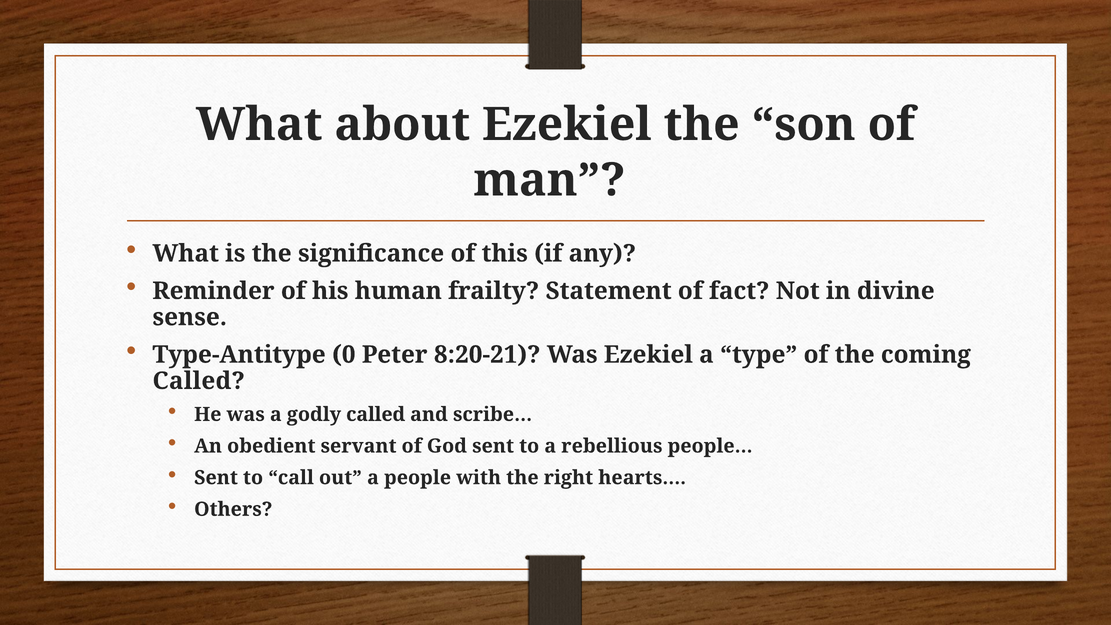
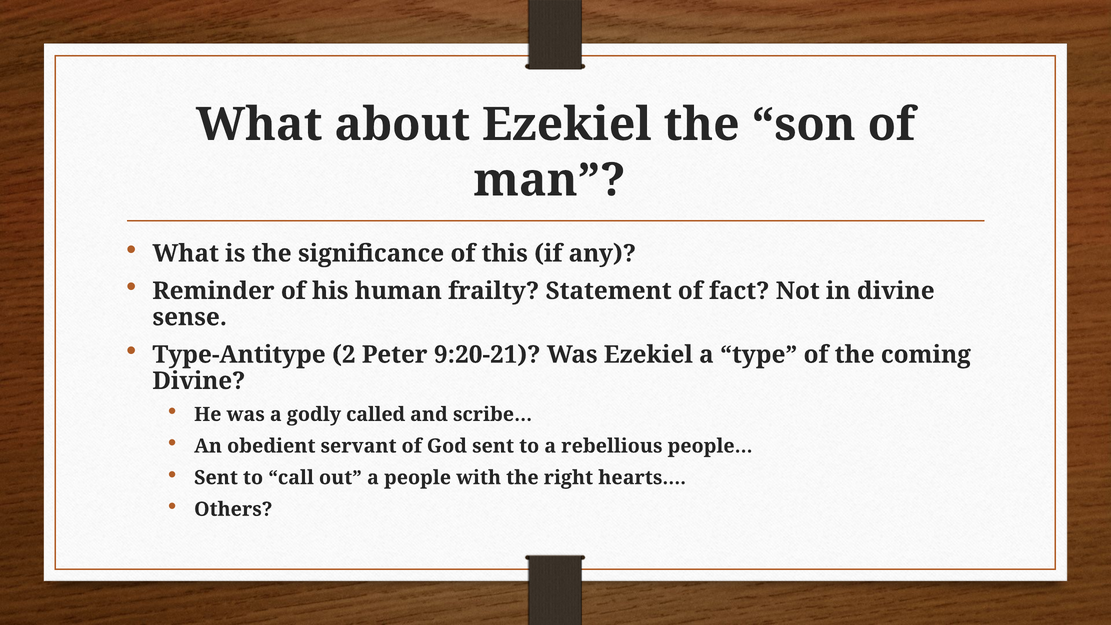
0: 0 -> 2 (344, 355)
8:20-21: 8:20-21 -> 9:20-21 (487, 355)
Called: Called -> Divine (199, 381)
